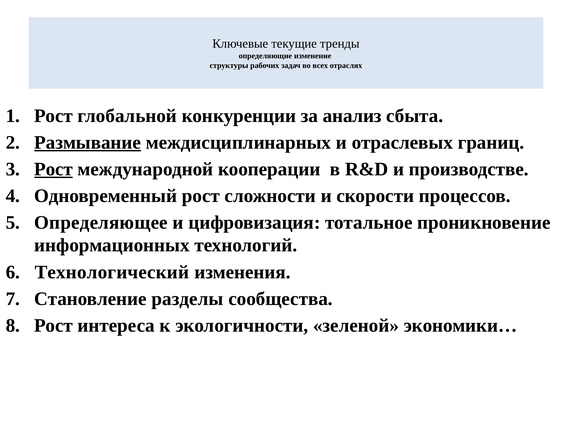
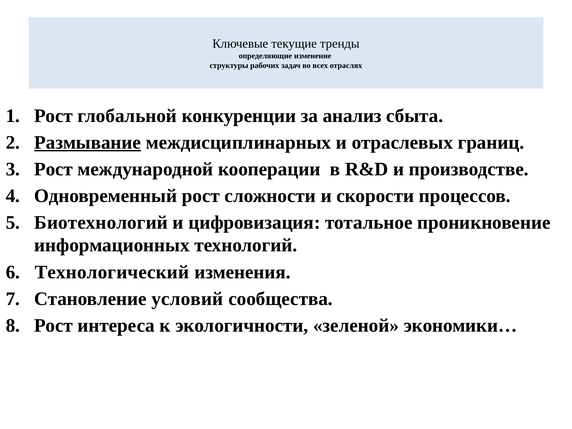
Рост underline: present -> none (54, 169)
Определяющее: Определяющее -> Биотехнологий (101, 222)
разделы: разделы -> условий (187, 299)
